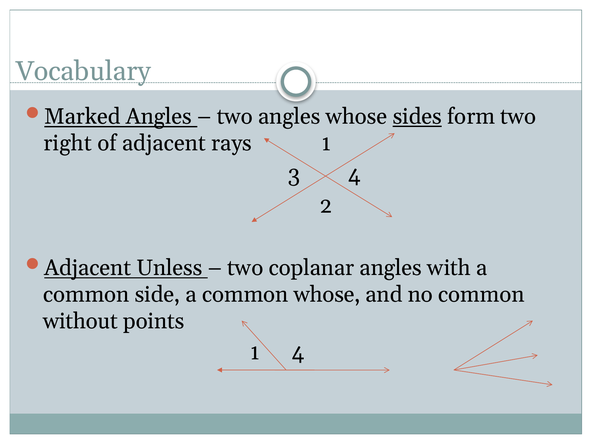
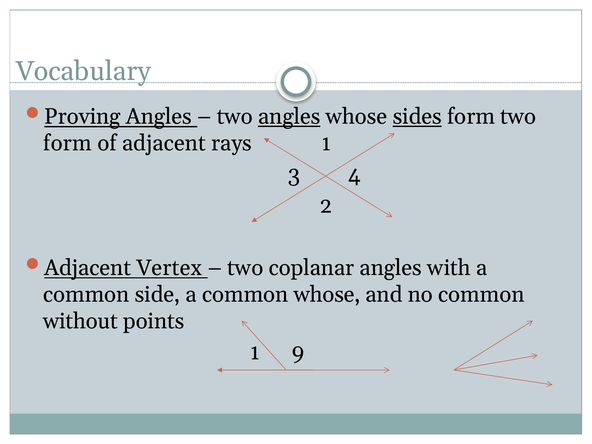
Marked: Marked -> Proving (82, 117)
angles underline: none -> present (289, 117)
right: right -> form (68, 143)
Unless: Unless -> Vertex (169, 268)
1 4: 4 -> 9 (298, 352)
